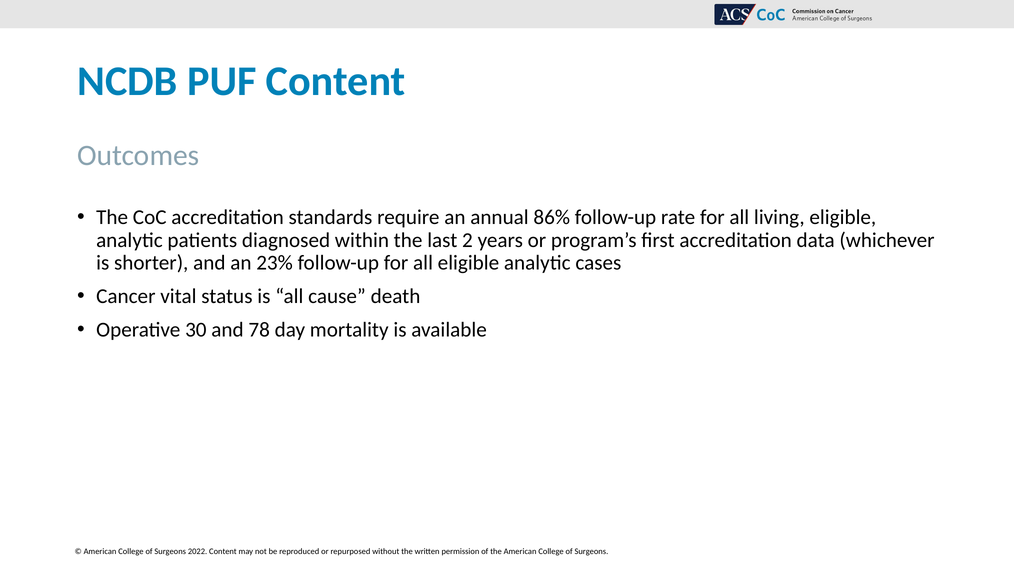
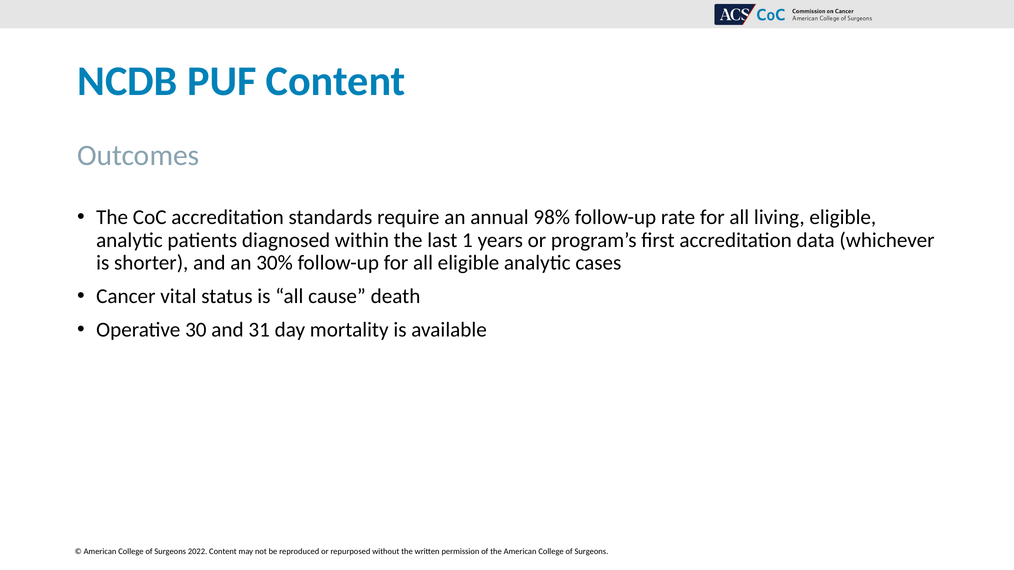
86%: 86% -> 98% (552, 217)
2: 2 -> 1 (467, 240)
23%: 23% -> 30% (275, 263)
78: 78 -> 31 (259, 330)
